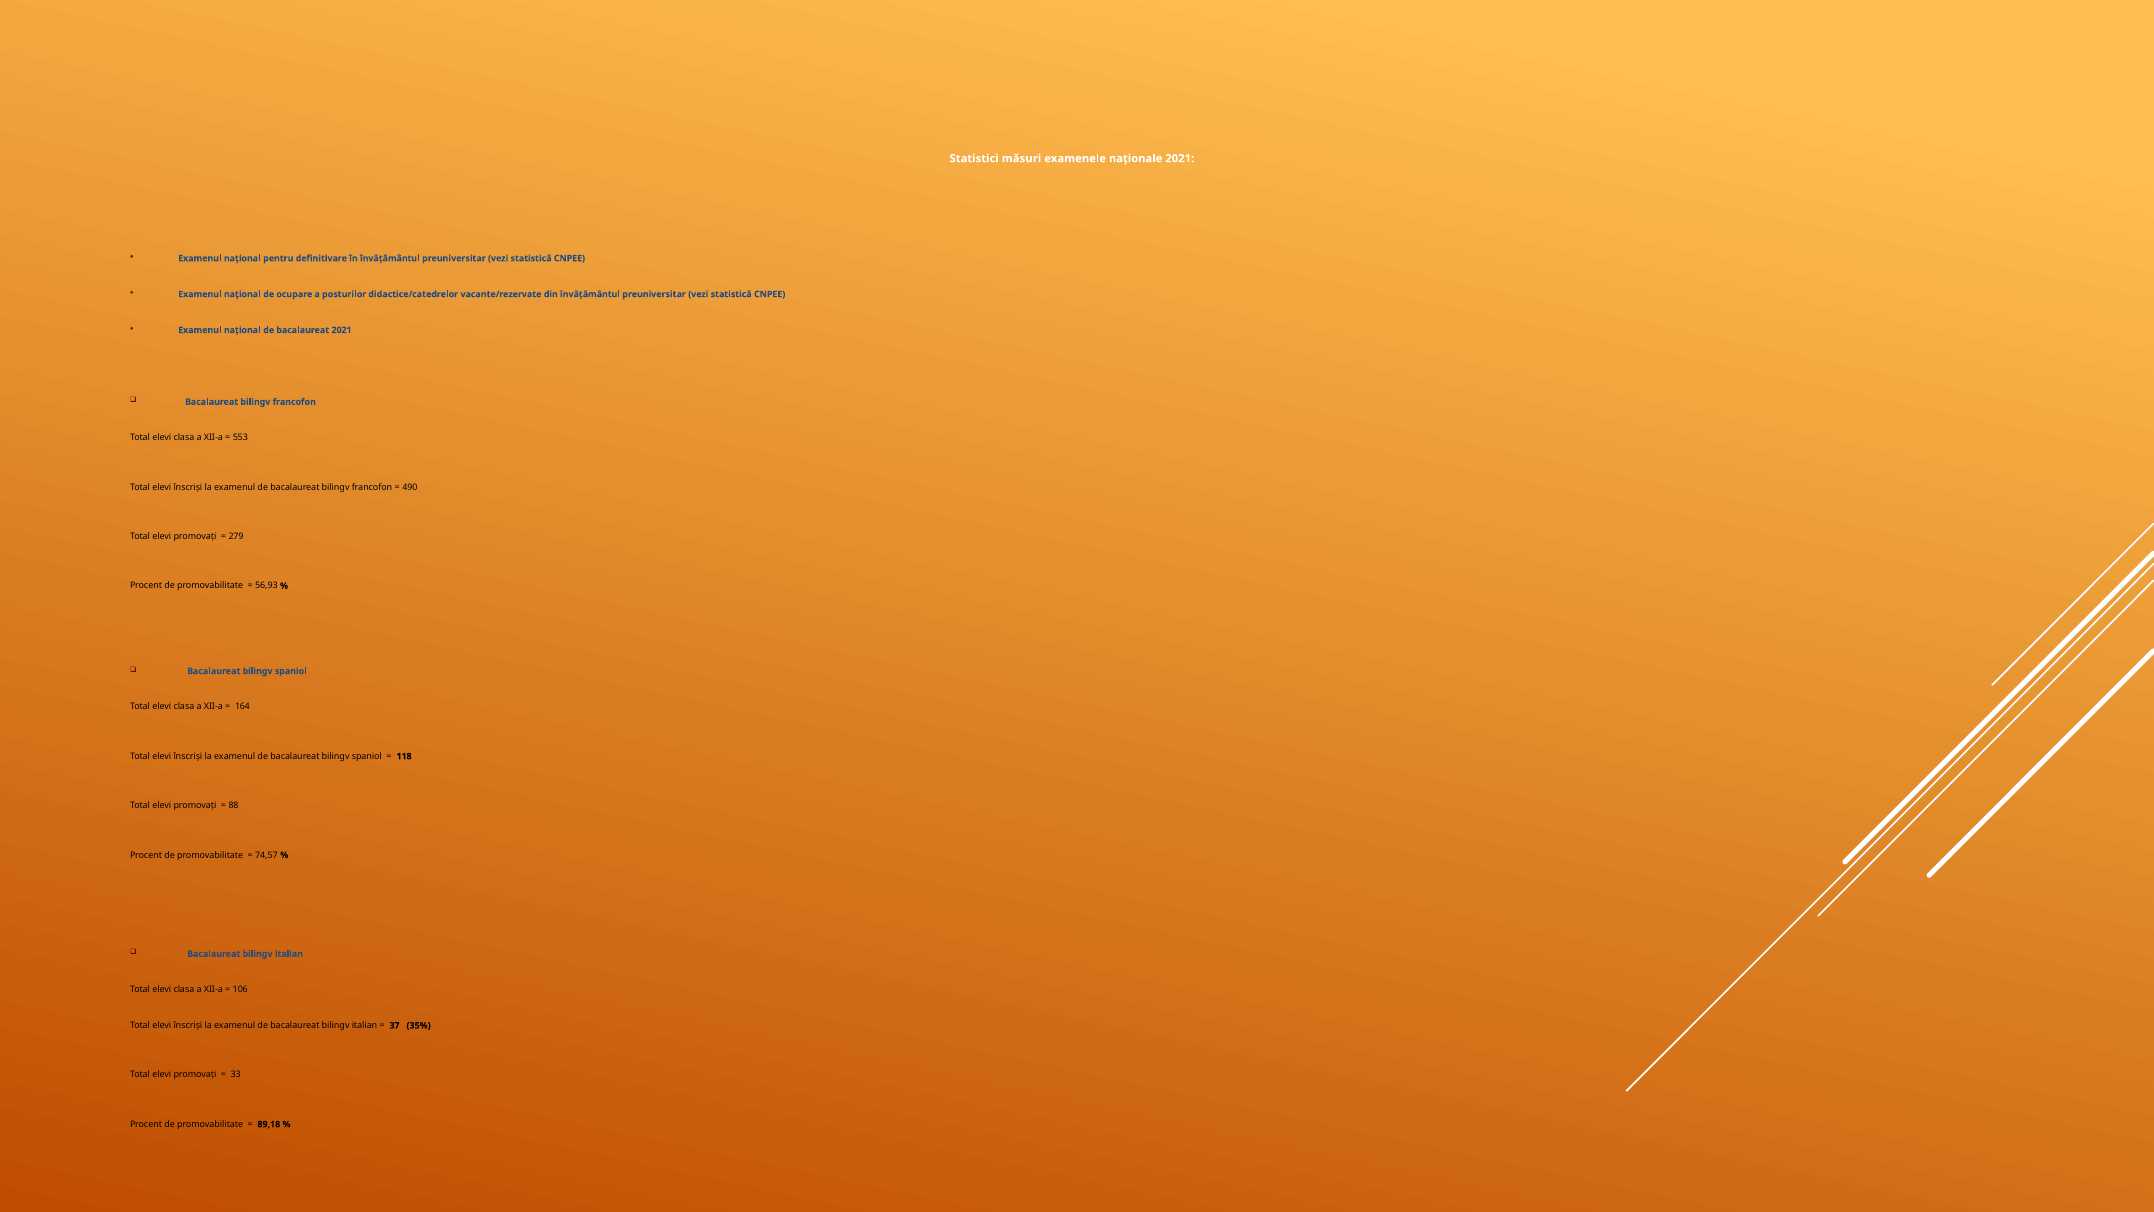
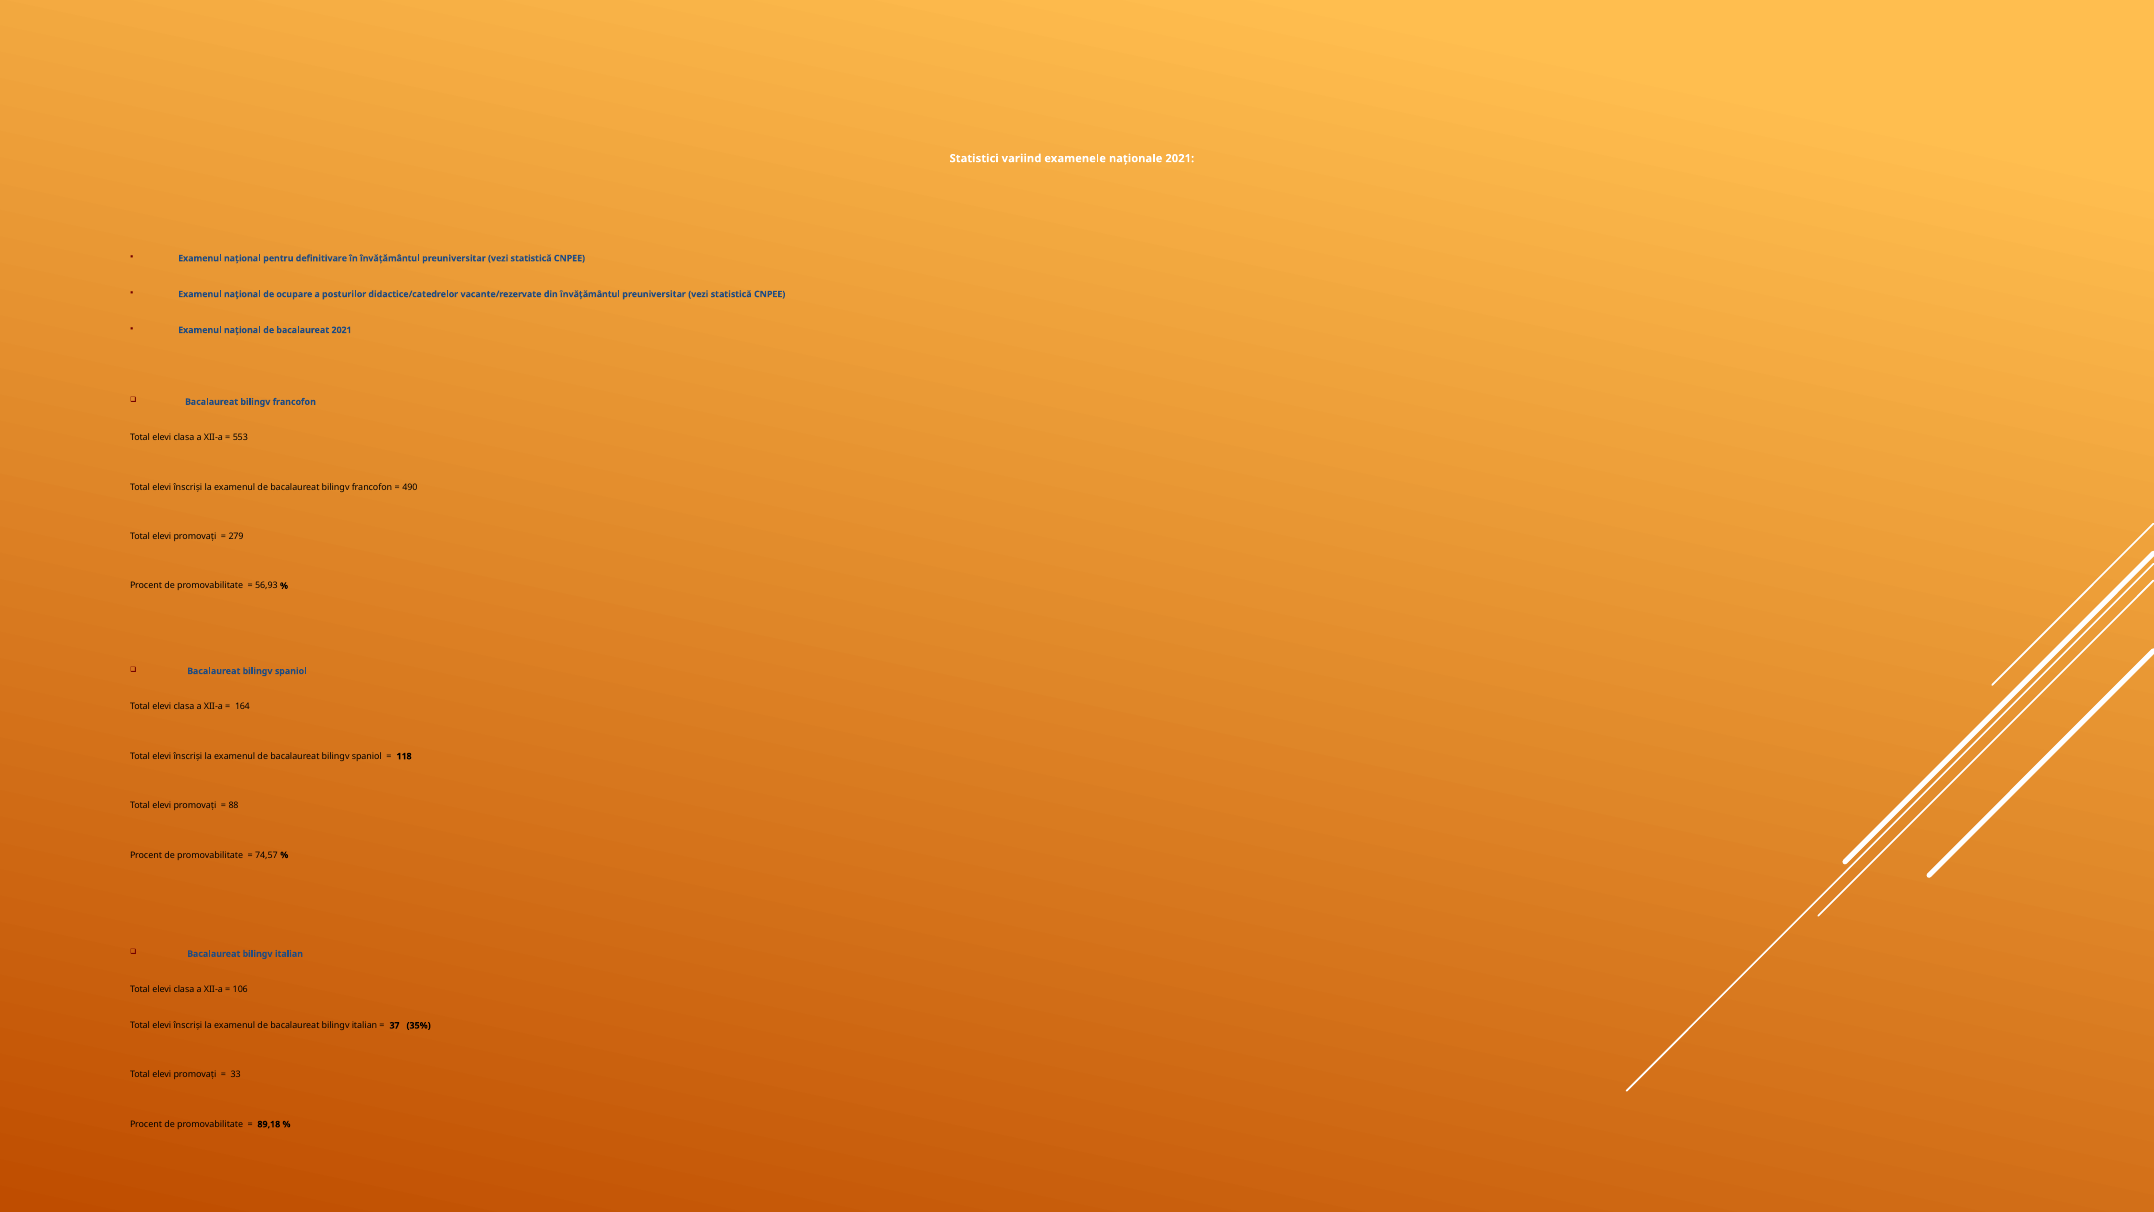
măsuri: măsuri -> variind (1022, 158)
